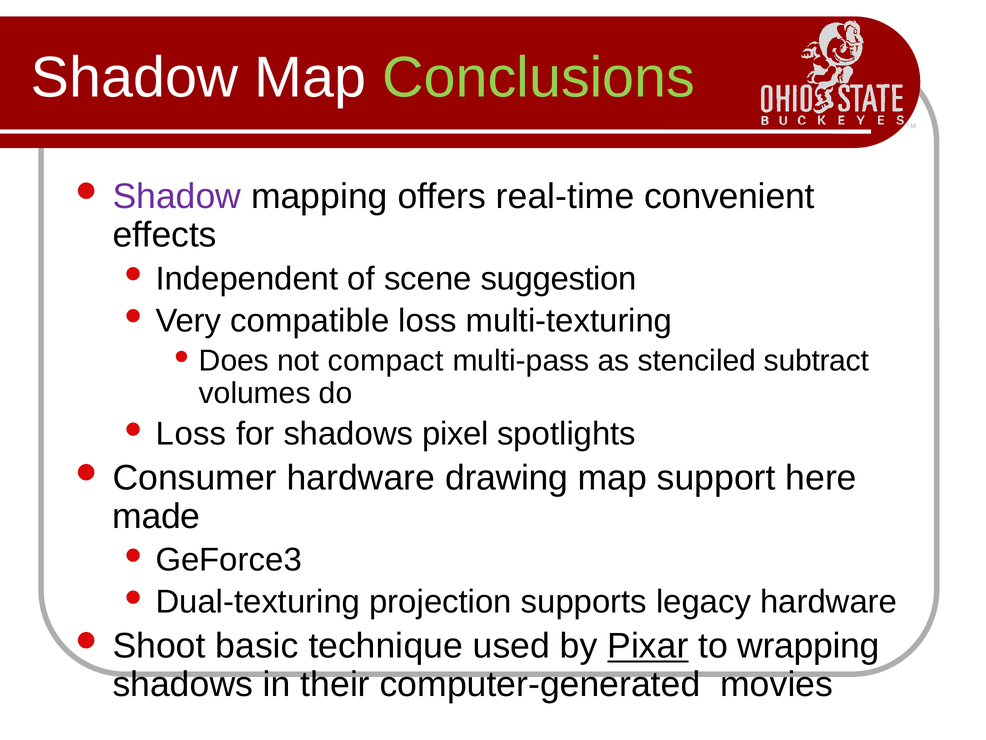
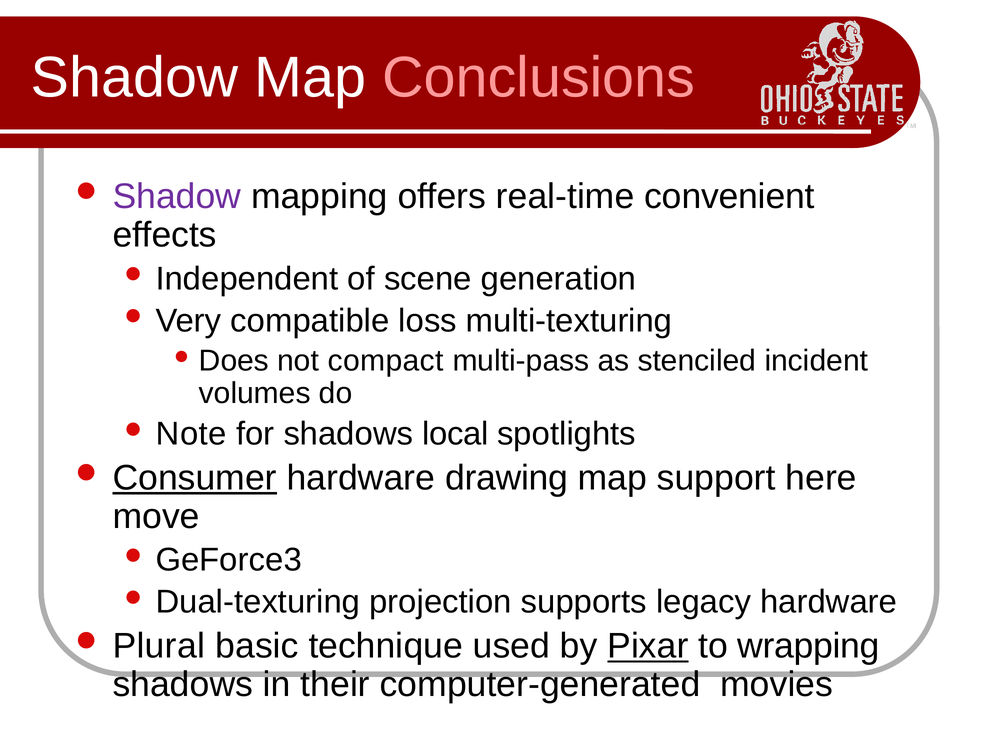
Conclusions colour: light green -> pink (539, 78)
suggestion: suggestion -> generation (558, 278)
subtract: subtract -> incident (816, 361)
Loss: Loss -> Note (191, 434)
pixel: pixel -> local (455, 434)
Consumer underline: none -> present (195, 478)
made: made -> move (156, 516)
Shoot: Shoot -> Plural (159, 646)
